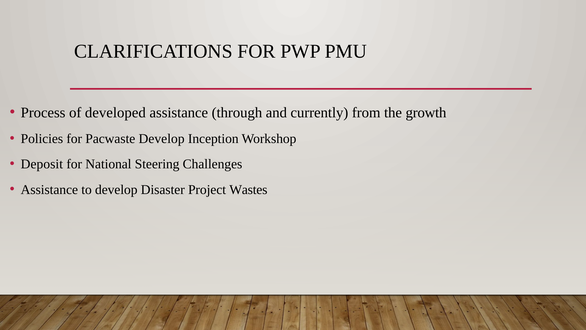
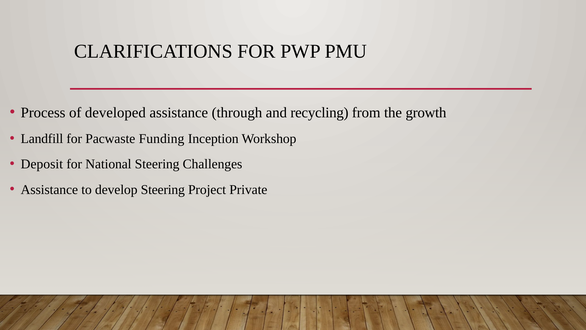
currently: currently -> recycling (320, 112)
Policies: Policies -> Landfill (42, 138)
Pacwaste Develop: Develop -> Funding (162, 138)
develop Disaster: Disaster -> Steering (163, 189)
Wastes: Wastes -> Private (248, 189)
